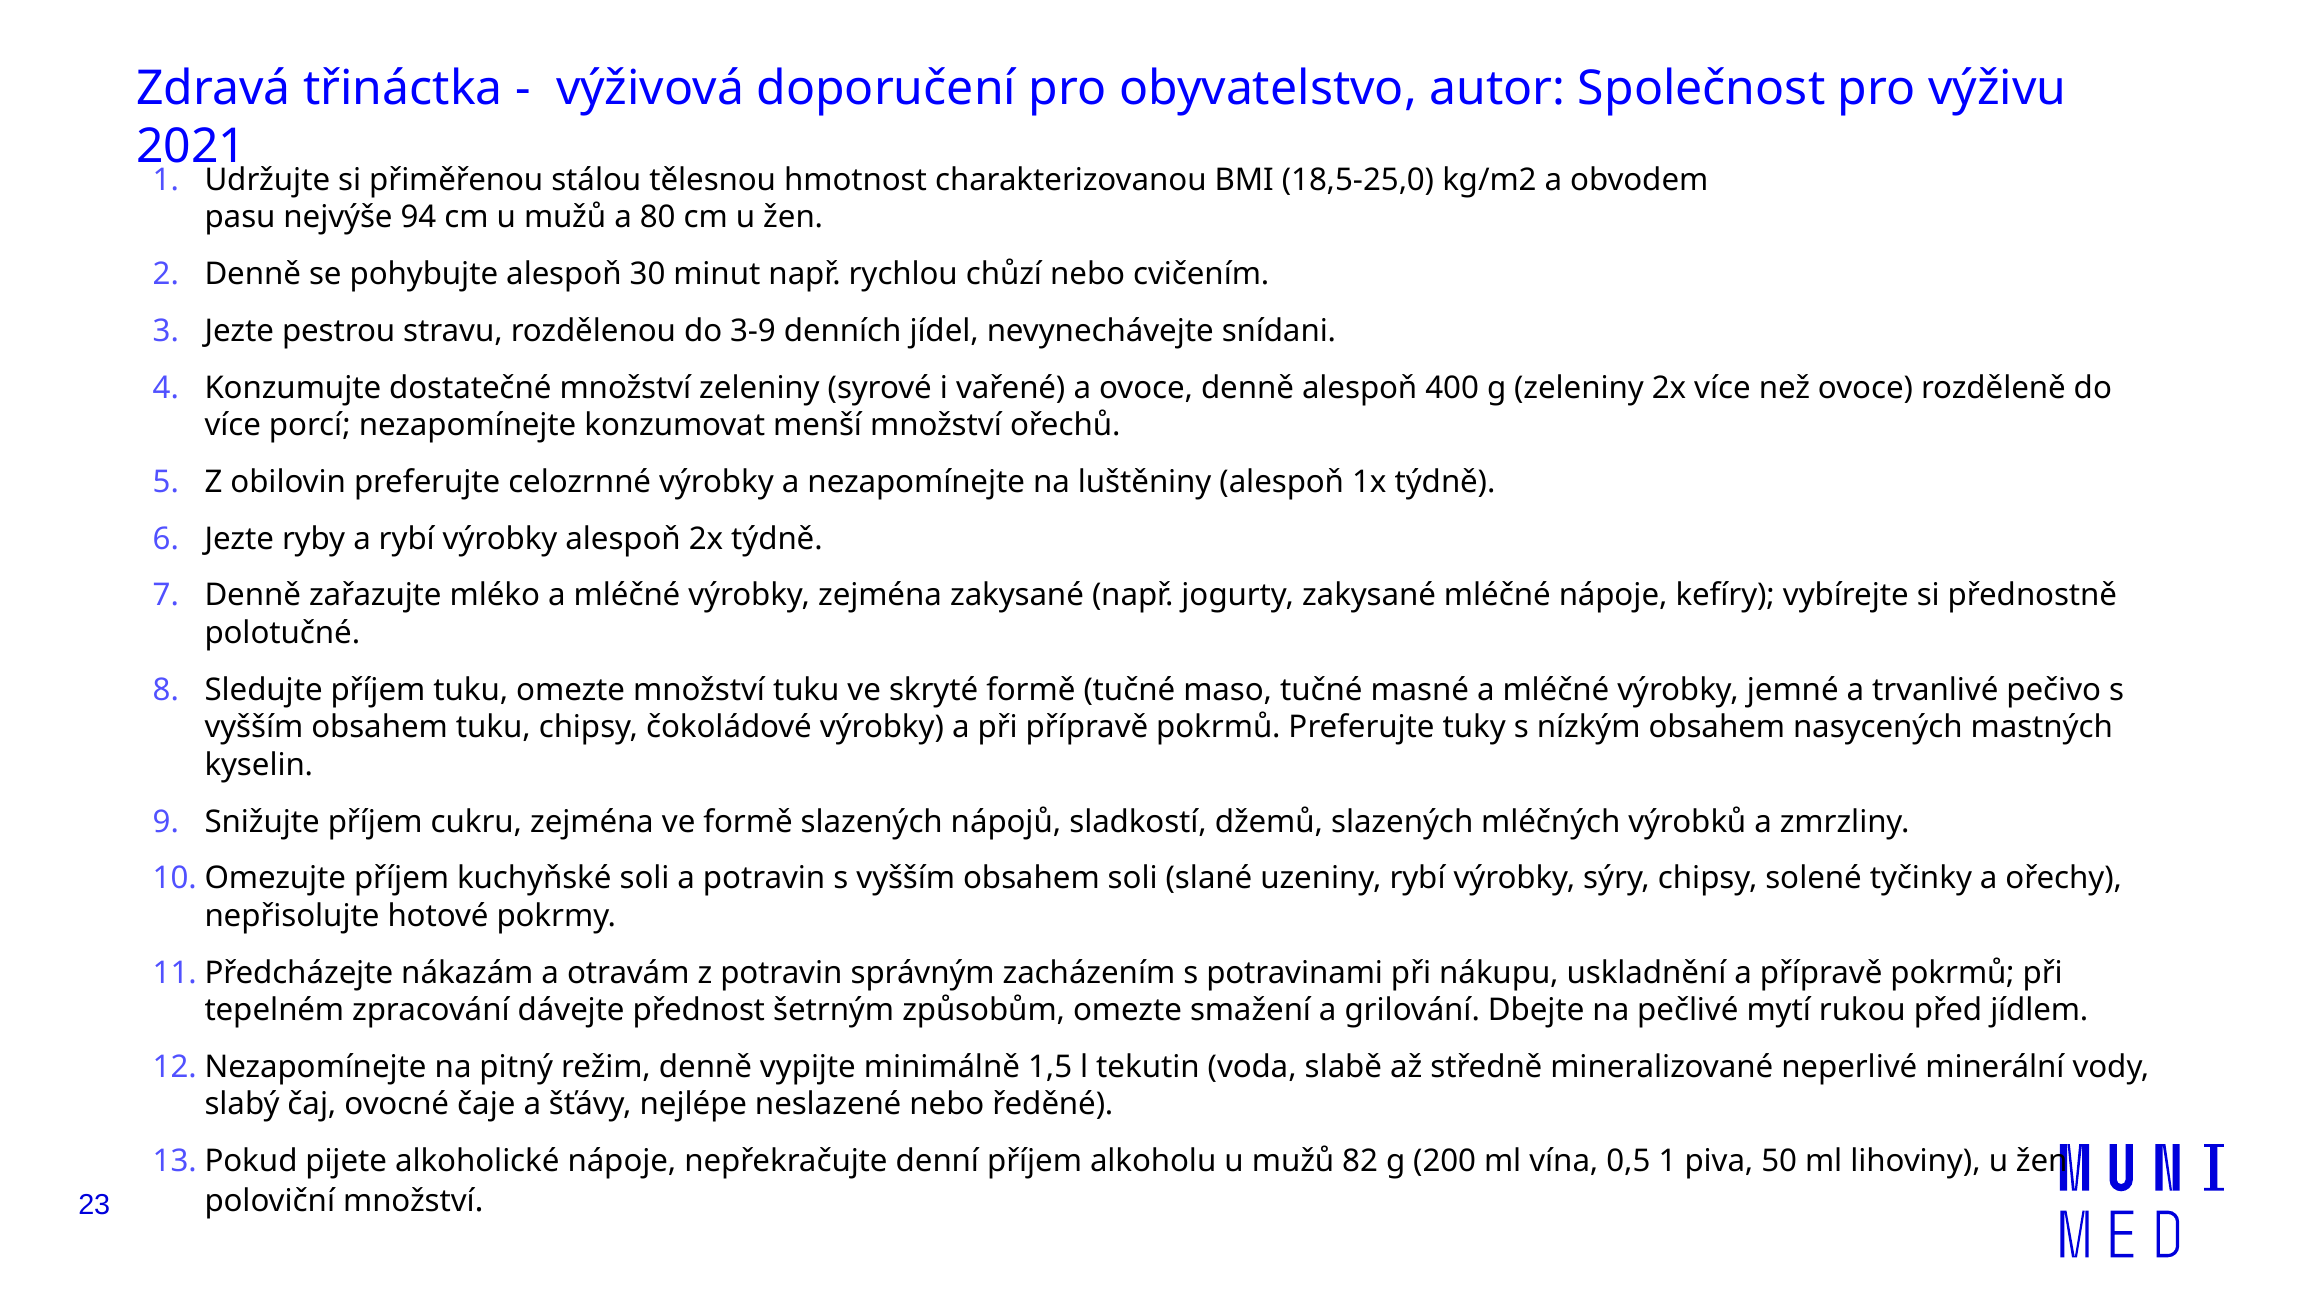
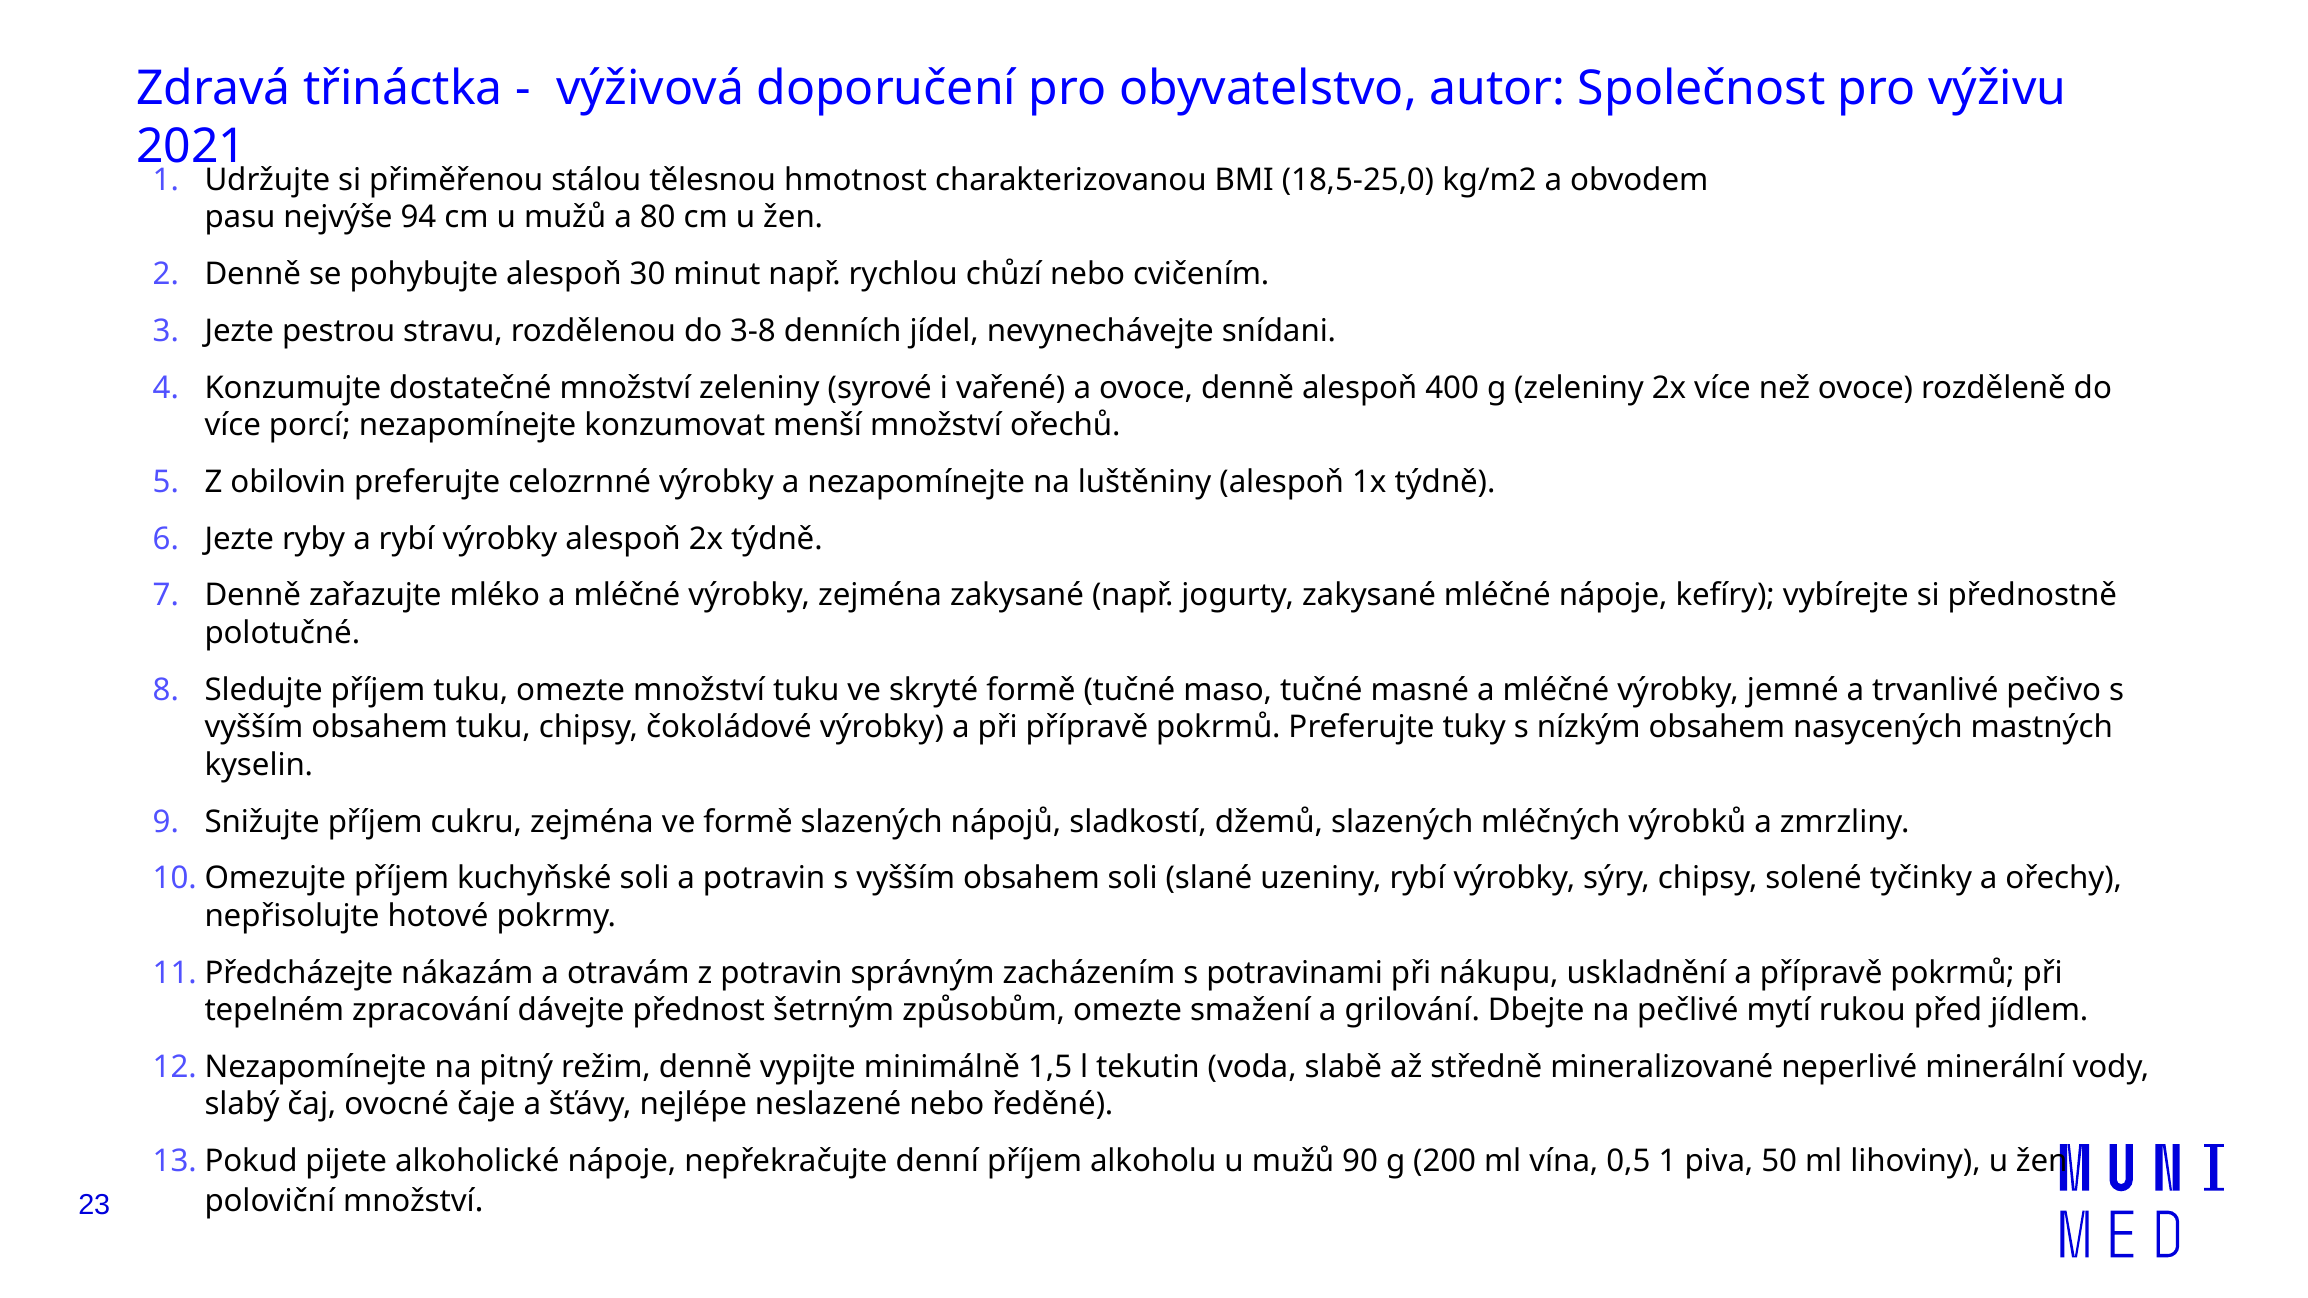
3-9: 3-9 -> 3-8 (753, 331)
82: 82 -> 90 (1360, 1162)
